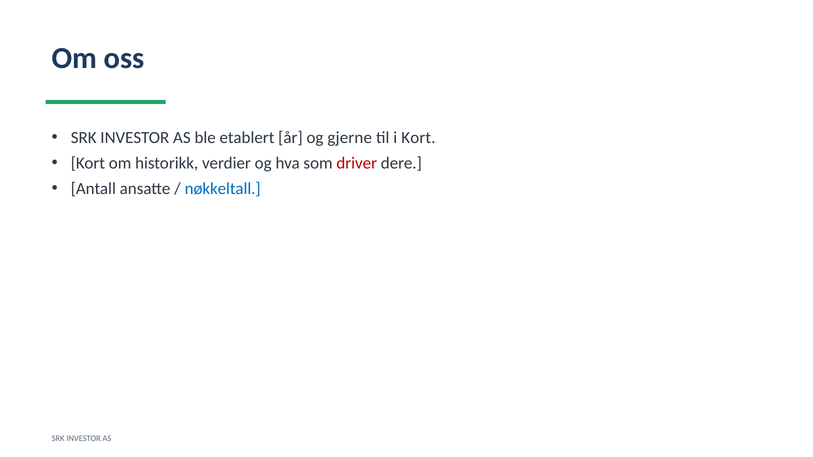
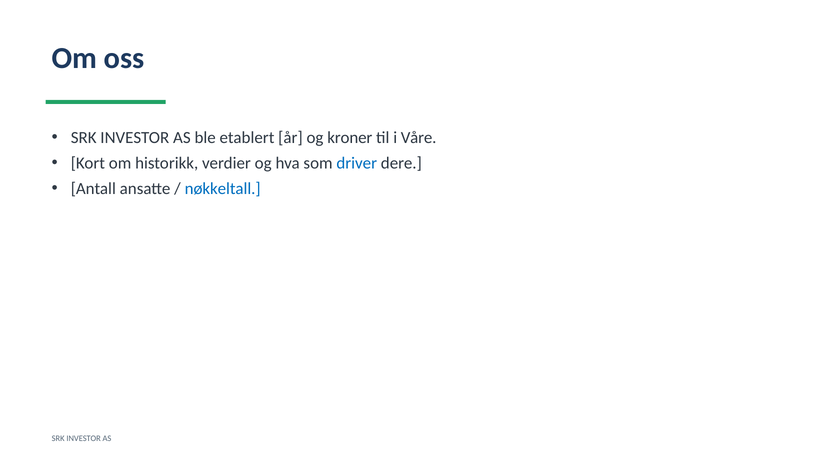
gjerne: gjerne -> kroner (350, 138)
i Kort: Kort -> Våre (419, 138)
driver colour: red -> blue (357, 163)
